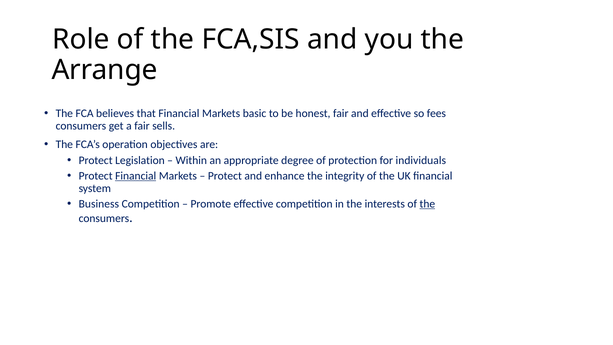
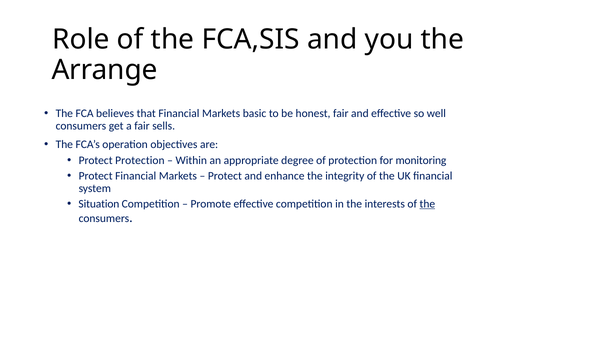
fees: fees -> well (436, 113)
Protect Legislation: Legislation -> Protection (140, 160)
individuals: individuals -> monitoring (421, 160)
Financial underline: present -> none (136, 176)
Business: Business -> Situation (99, 204)
